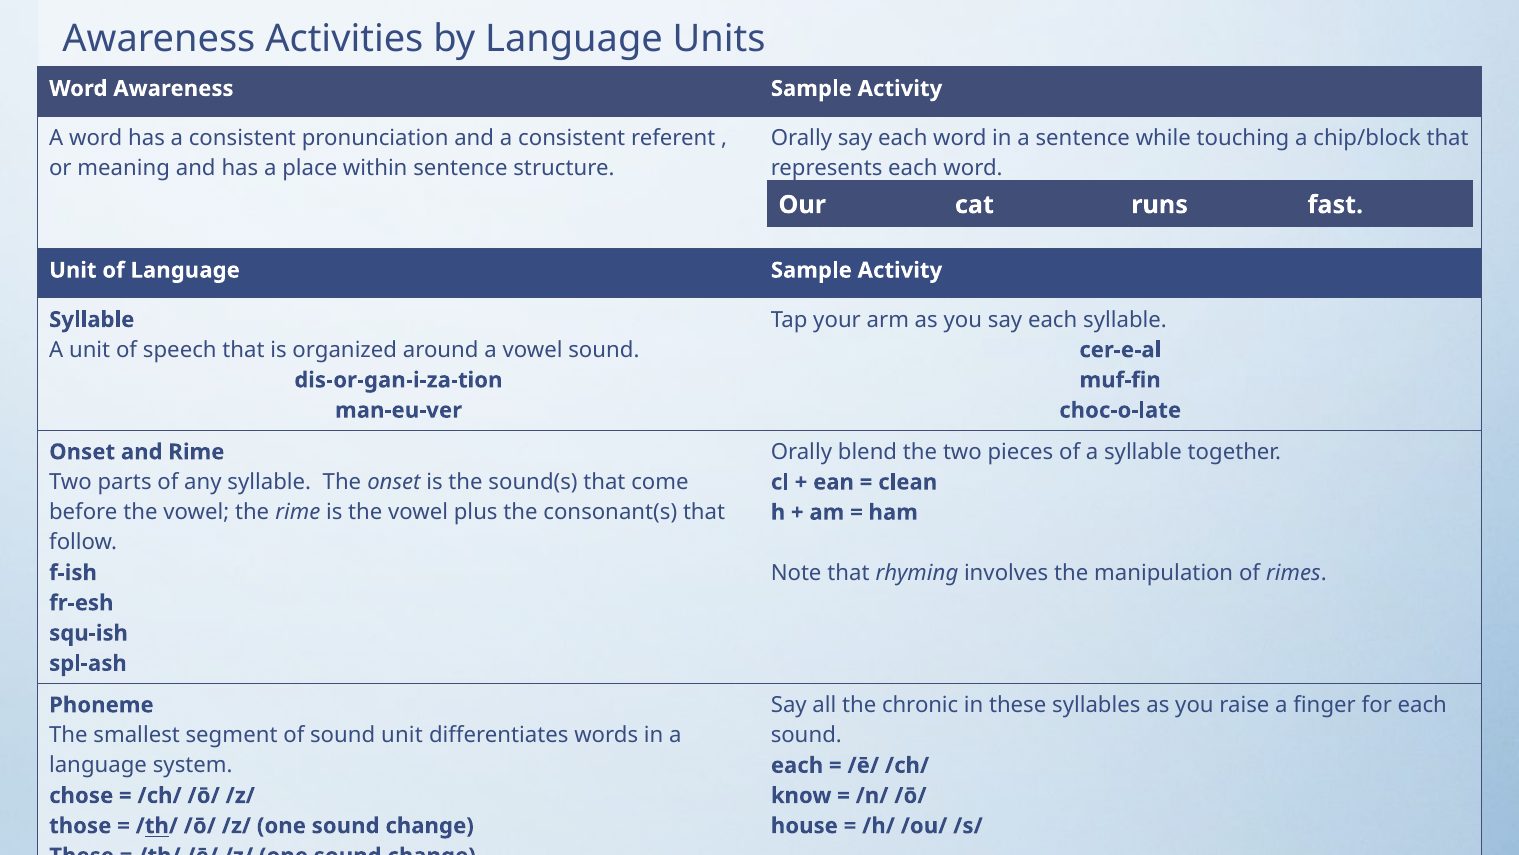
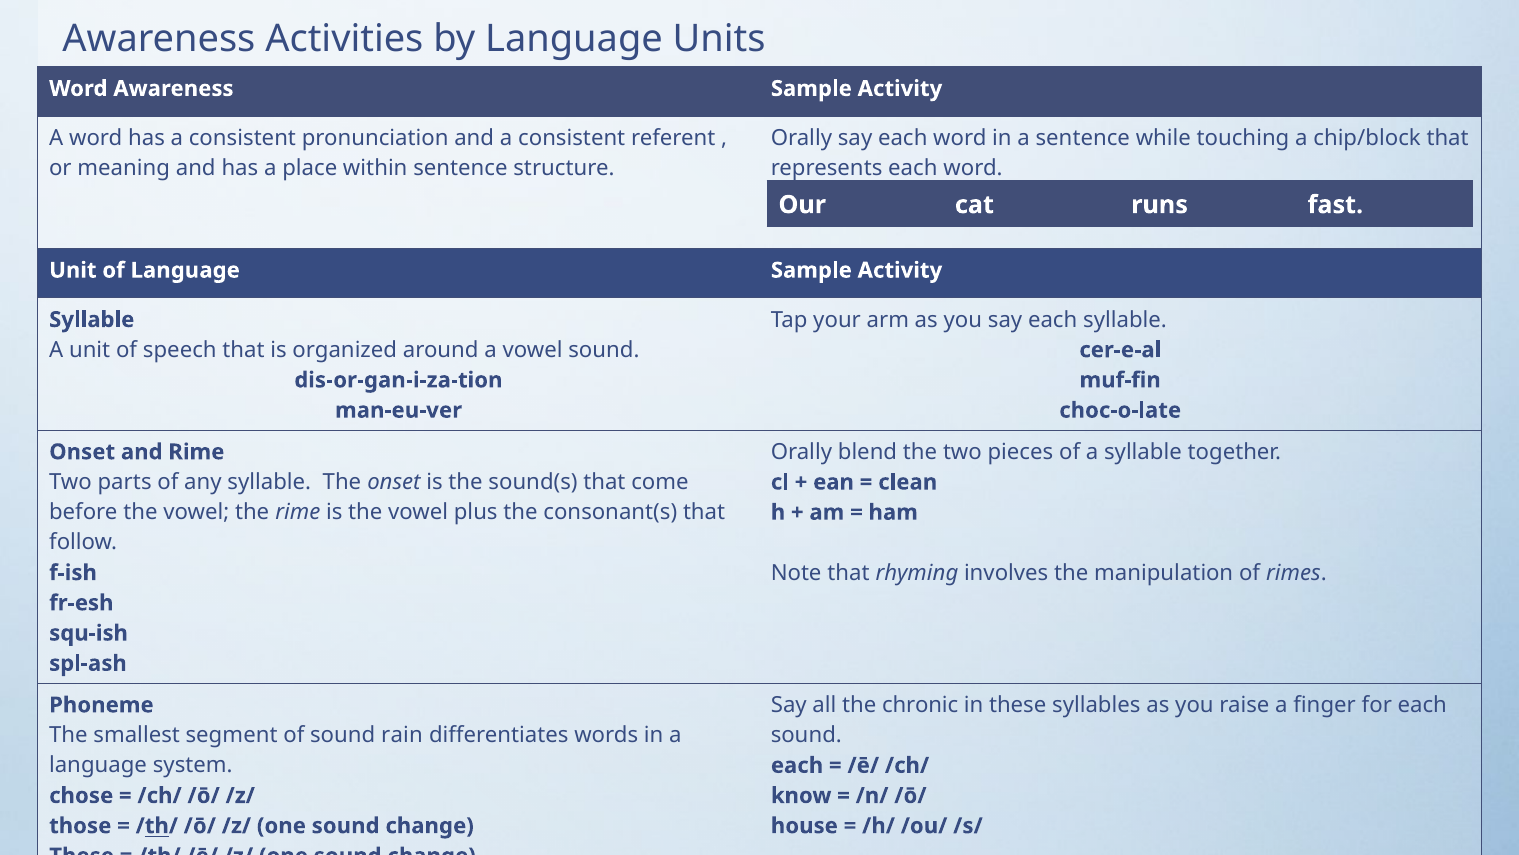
sound unit: unit -> rain (402, 735)
